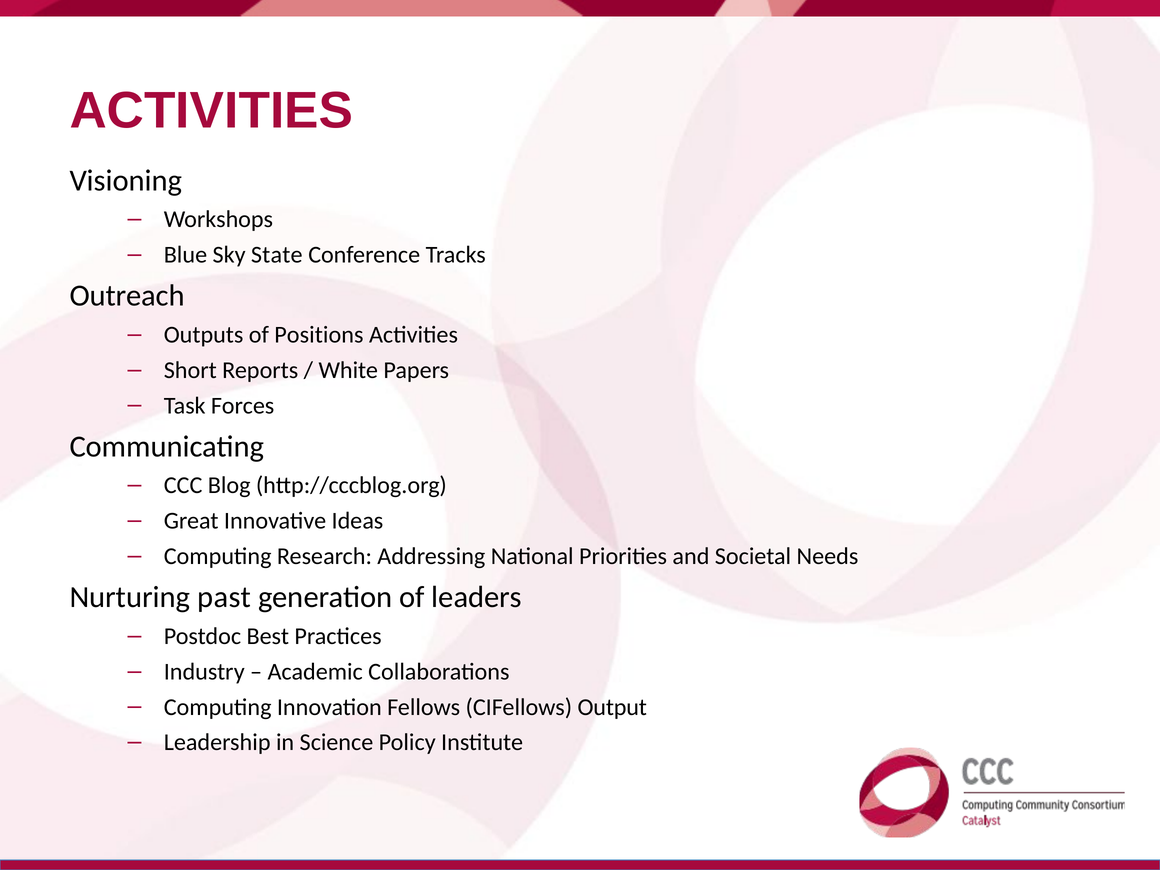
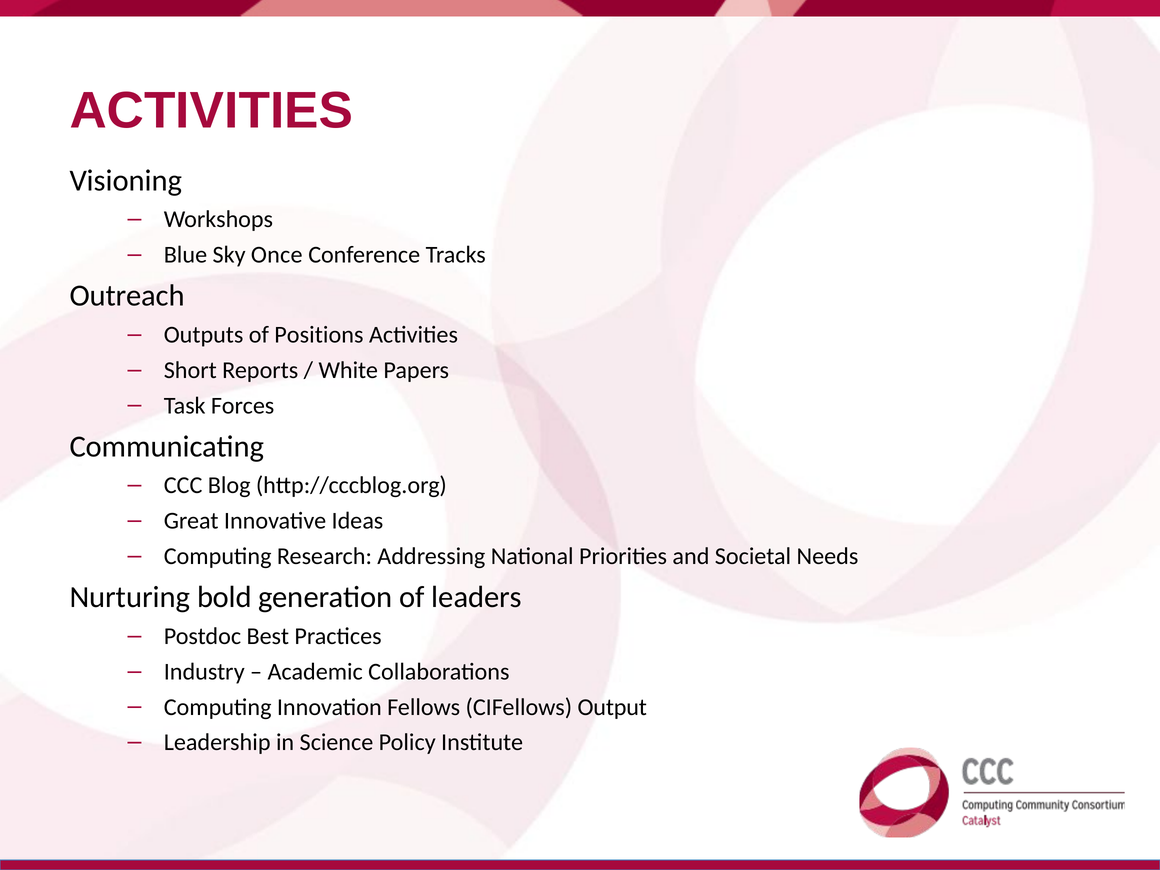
State: State -> Once (277, 255)
past: past -> bold (224, 597)
